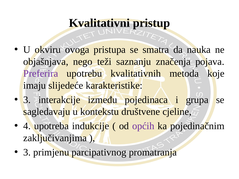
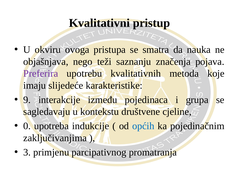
3: 3 -> 9 (27, 100)
4: 4 -> 0 (27, 126)
općih colour: purple -> blue (143, 126)
